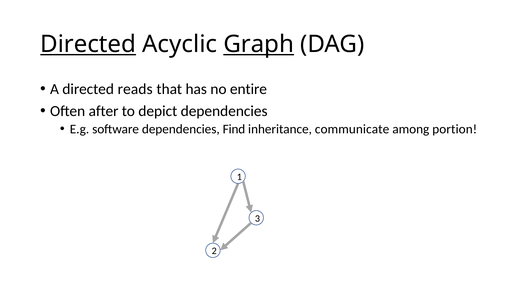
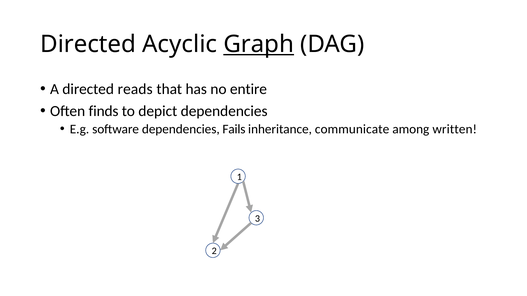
Directed underline: present -> none (88, 44)
after: after -> finds (104, 111)
Find: Find -> Fails (234, 129)
portion: portion -> written (455, 129)
